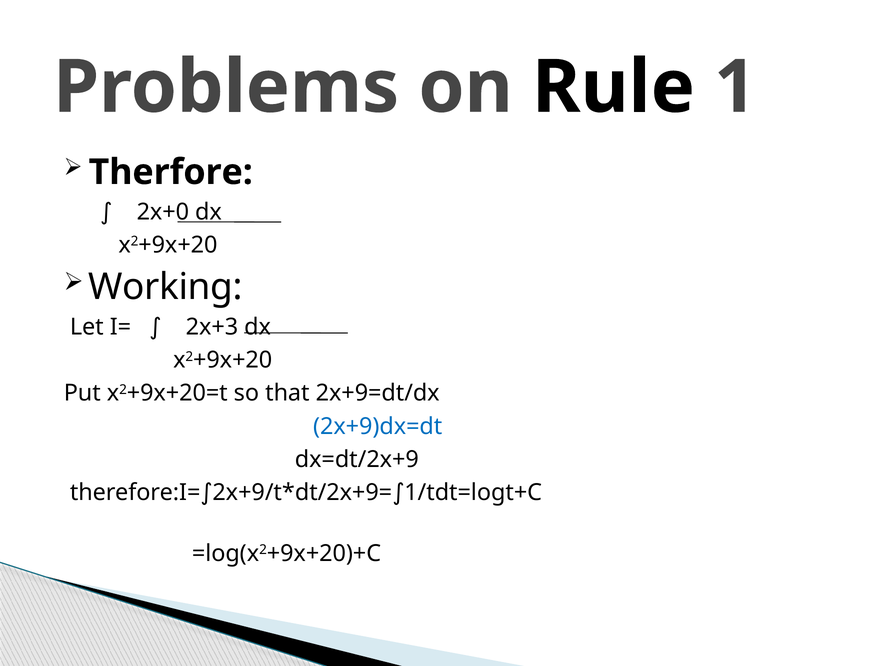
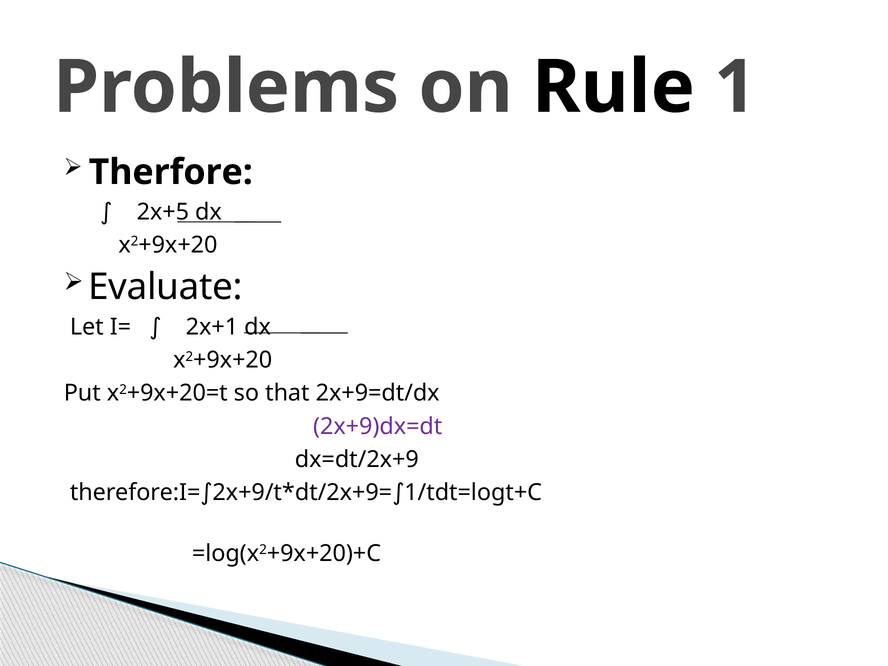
2x+0: 2x+0 -> 2x+5 (163, 212)
Working: Working -> Evaluate (165, 287)
2x+3: 2x+3 -> 2x+1 (212, 327)
2x+9)dx=dt colour: blue -> purple (378, 426)
